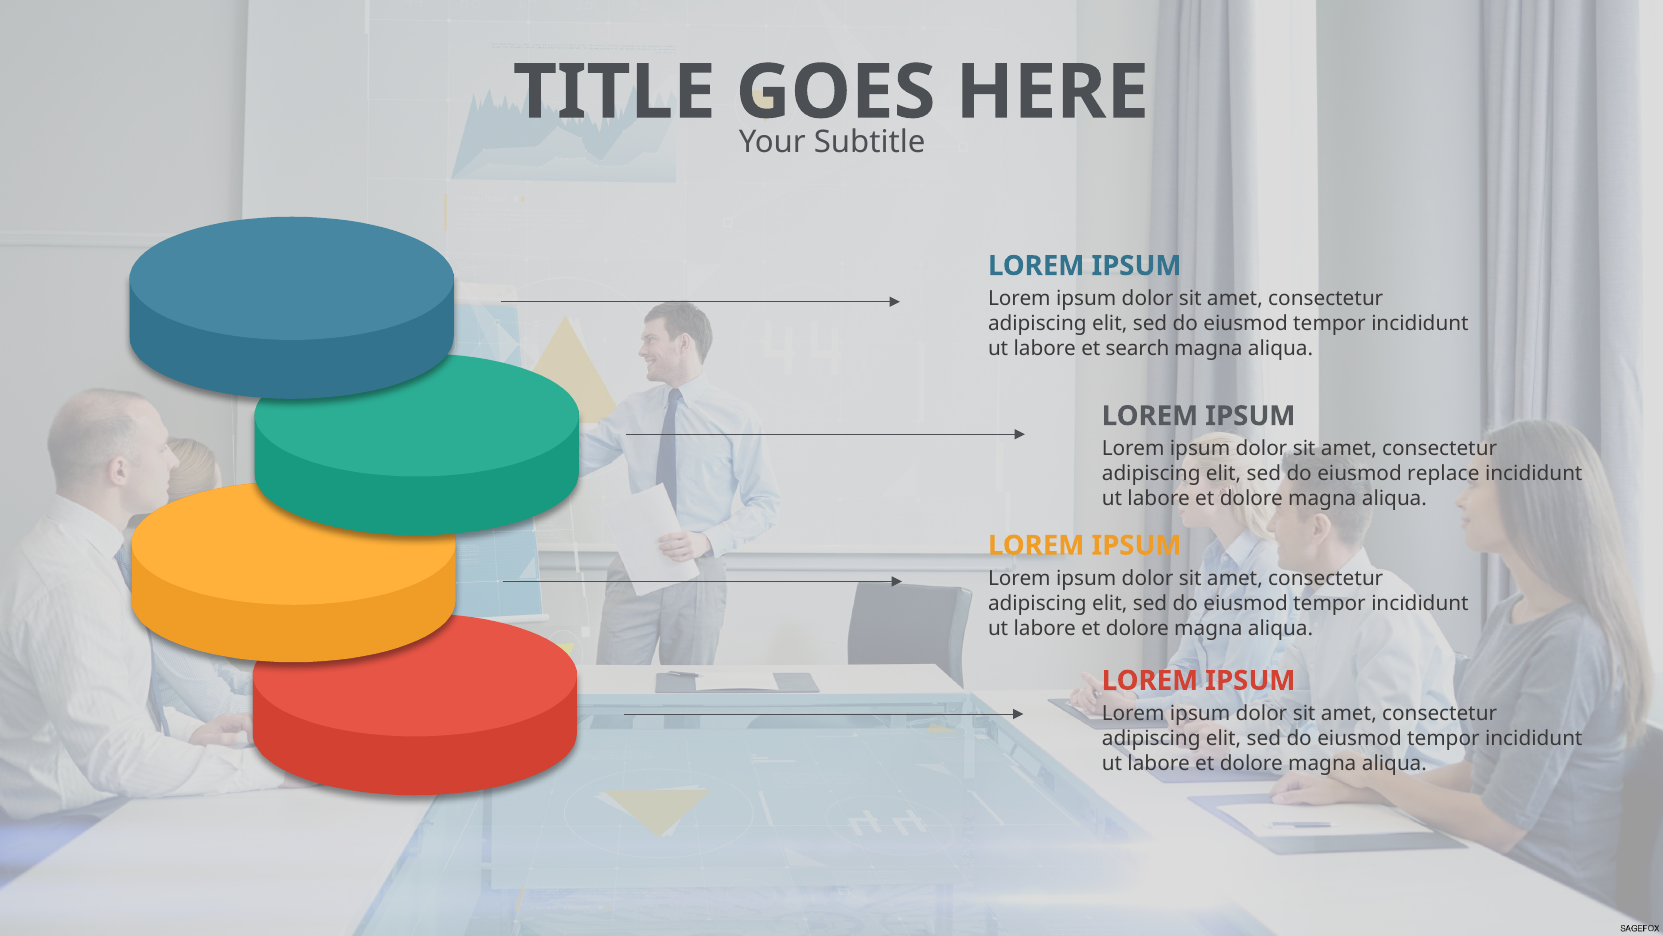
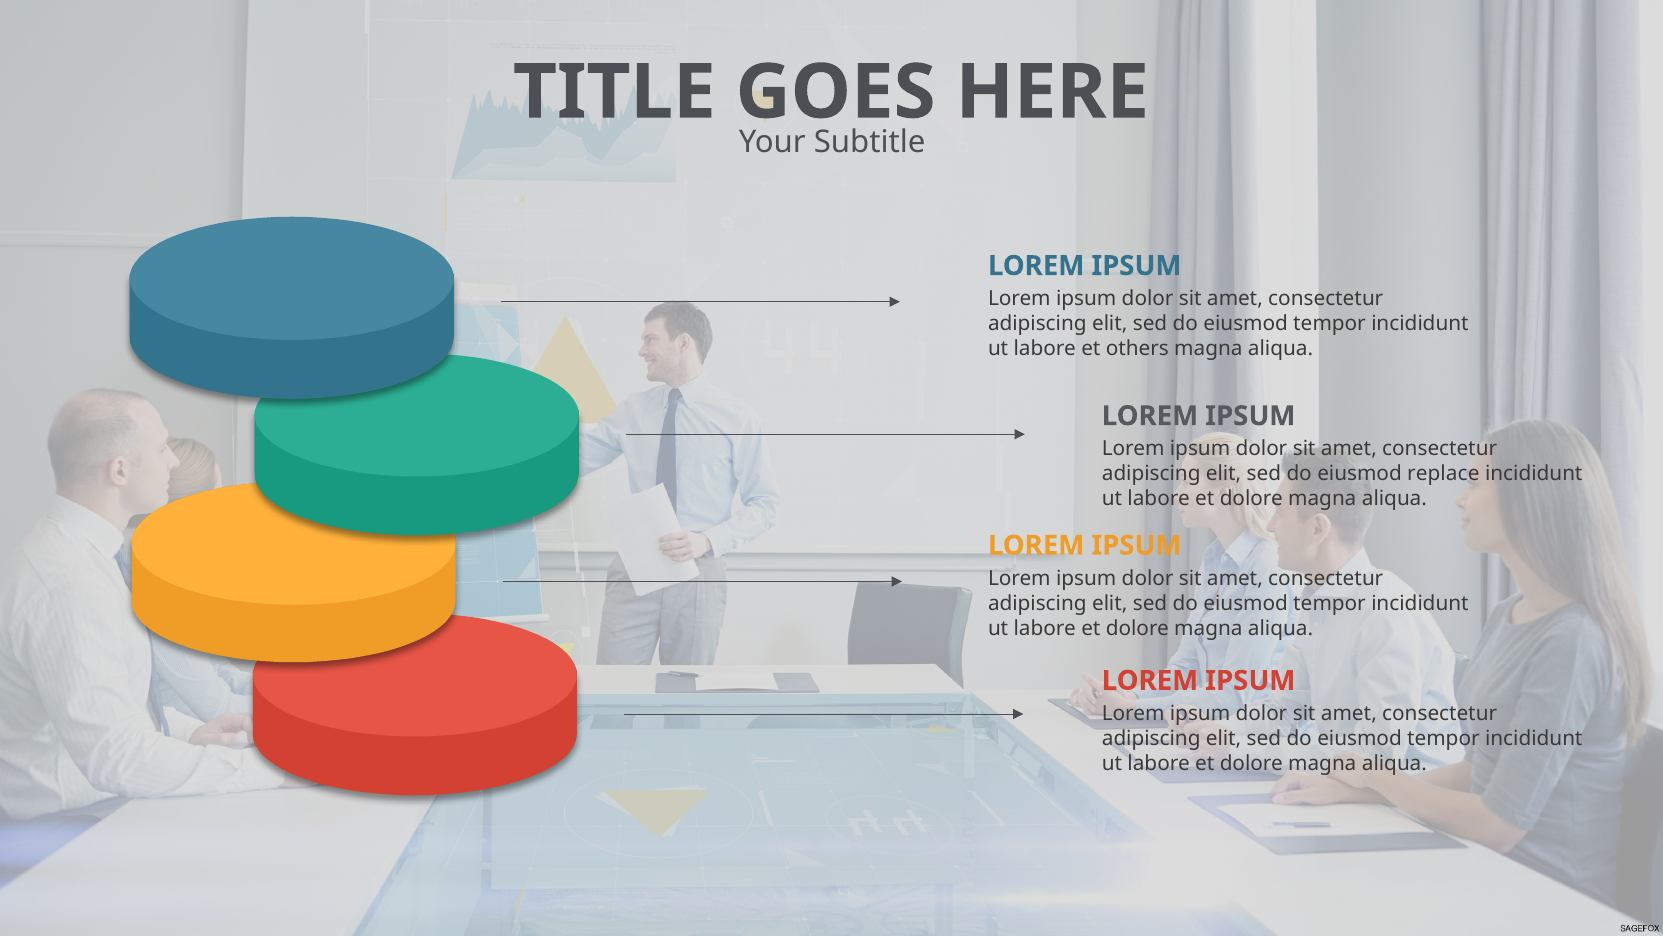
search: search -> others (1137, 348)
